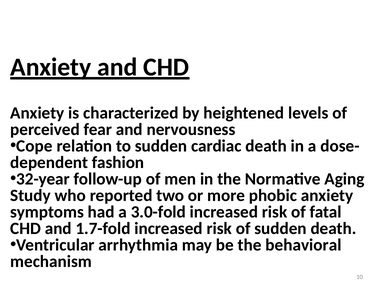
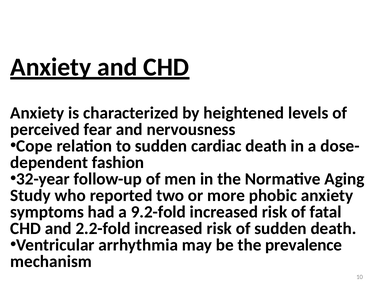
3.0-fold: 3.0-fold -> 9.2-fold (158, 212)
1.7-fold: 1.7-fold -> 2.2-fold (103, 228)
behavioral: behavioral -> prevalence (304, 245)
